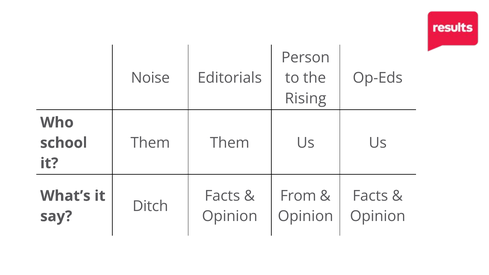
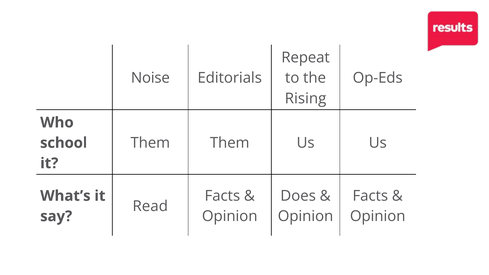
Person: Person -> Repeat (306, 58)
From: From -> Does (298, 196)
Ditch: Ditch -> Read (150, 206)
